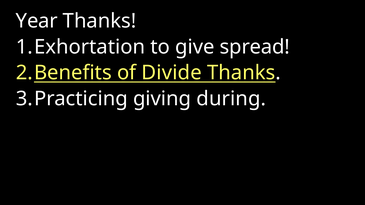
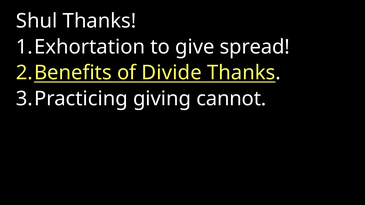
Year: Year -> Shul (37, 21)
during: during -> cannot (231, 99)
